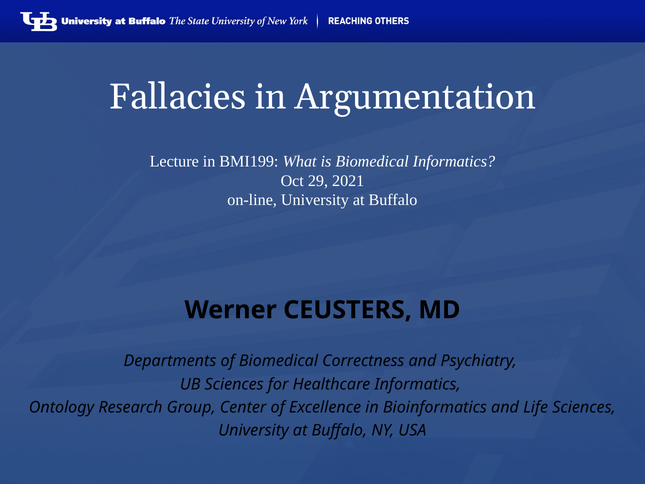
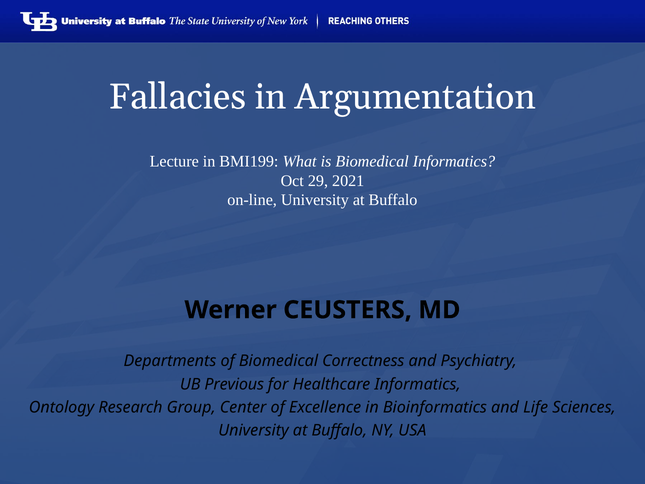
UB Sciences: Sciences -> Previous (234, 384)
